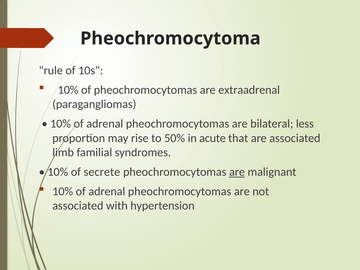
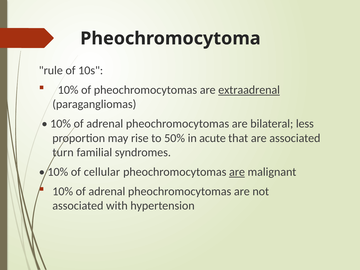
extraadrenal underline: none -> present (249, 90)
limb: limb -> turn (63, 152)
secrete: secrete -> cellular (102, 172)
